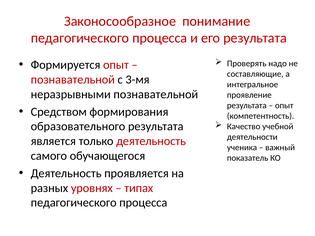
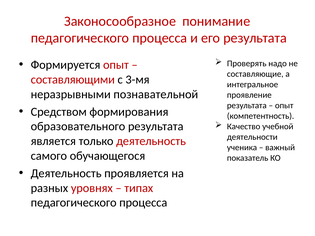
познавательной: познавательной -> составляющими (73, 80)
